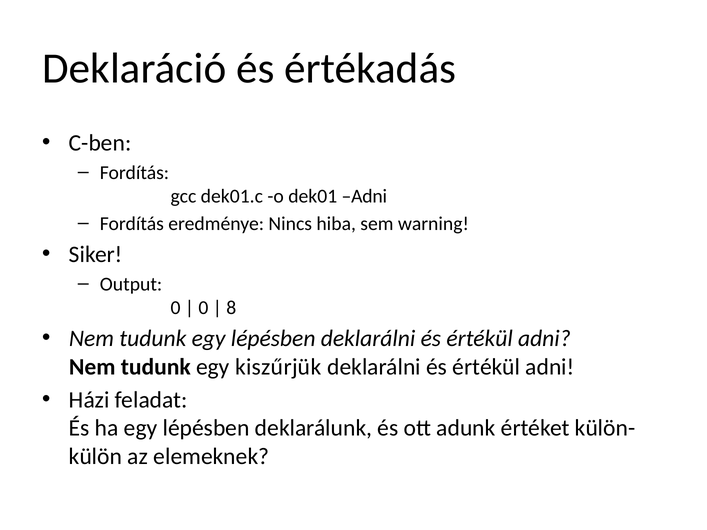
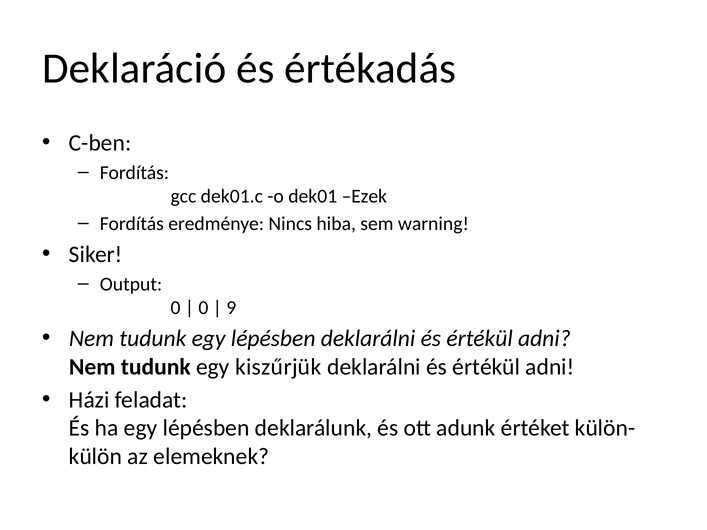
dek01 Adni: Adni -> Ezek (364, 196)
8: 8 -> 9 (231, 308)
